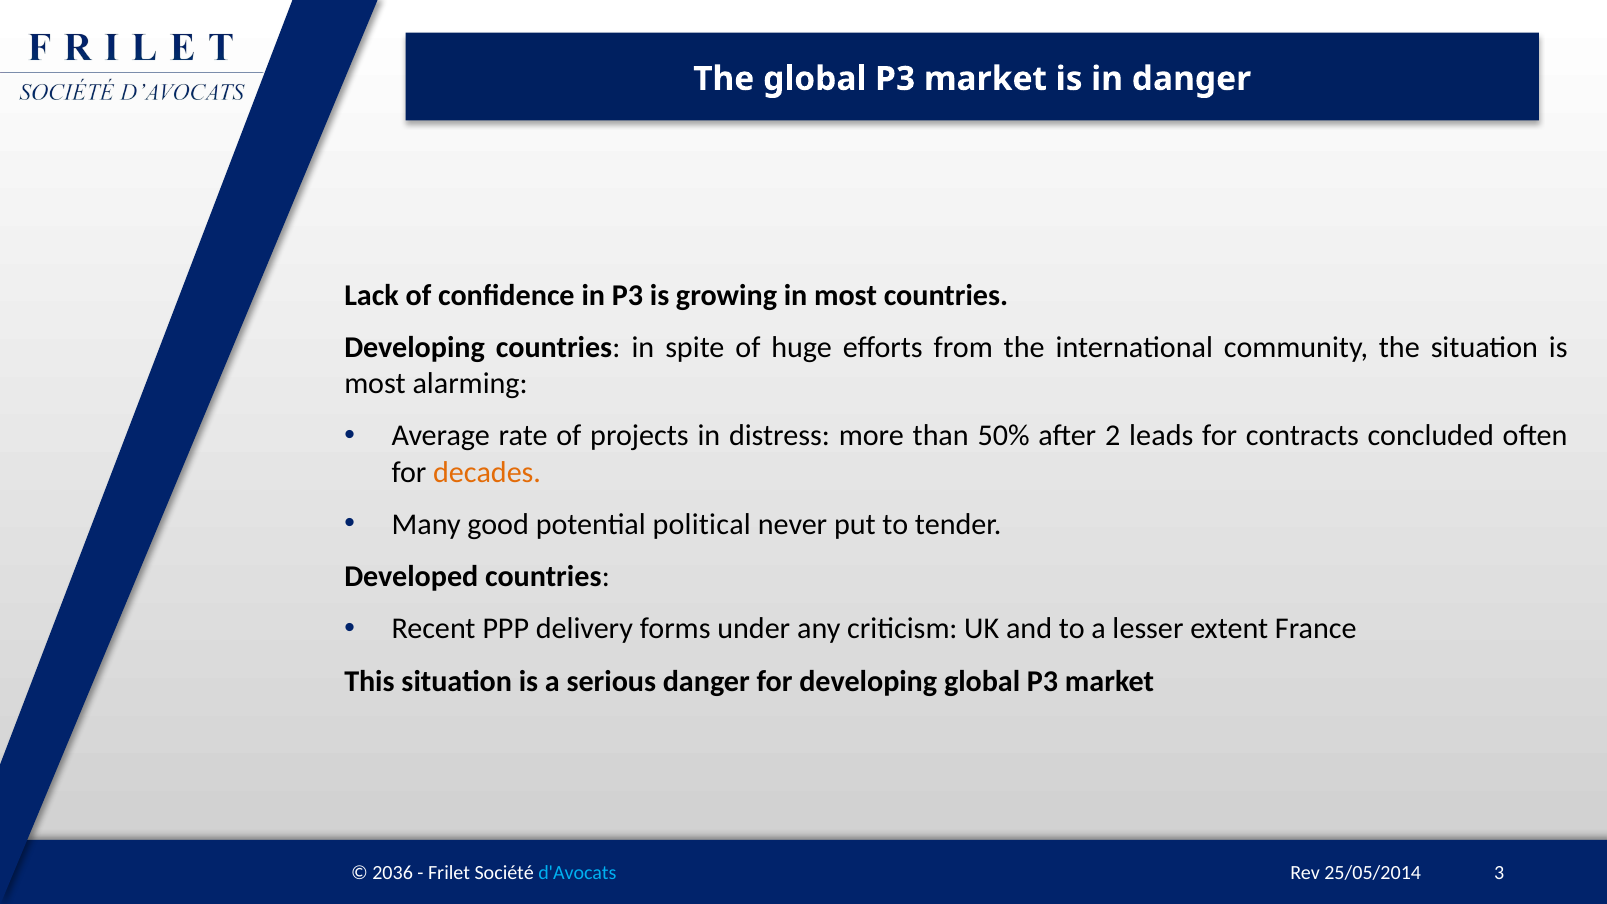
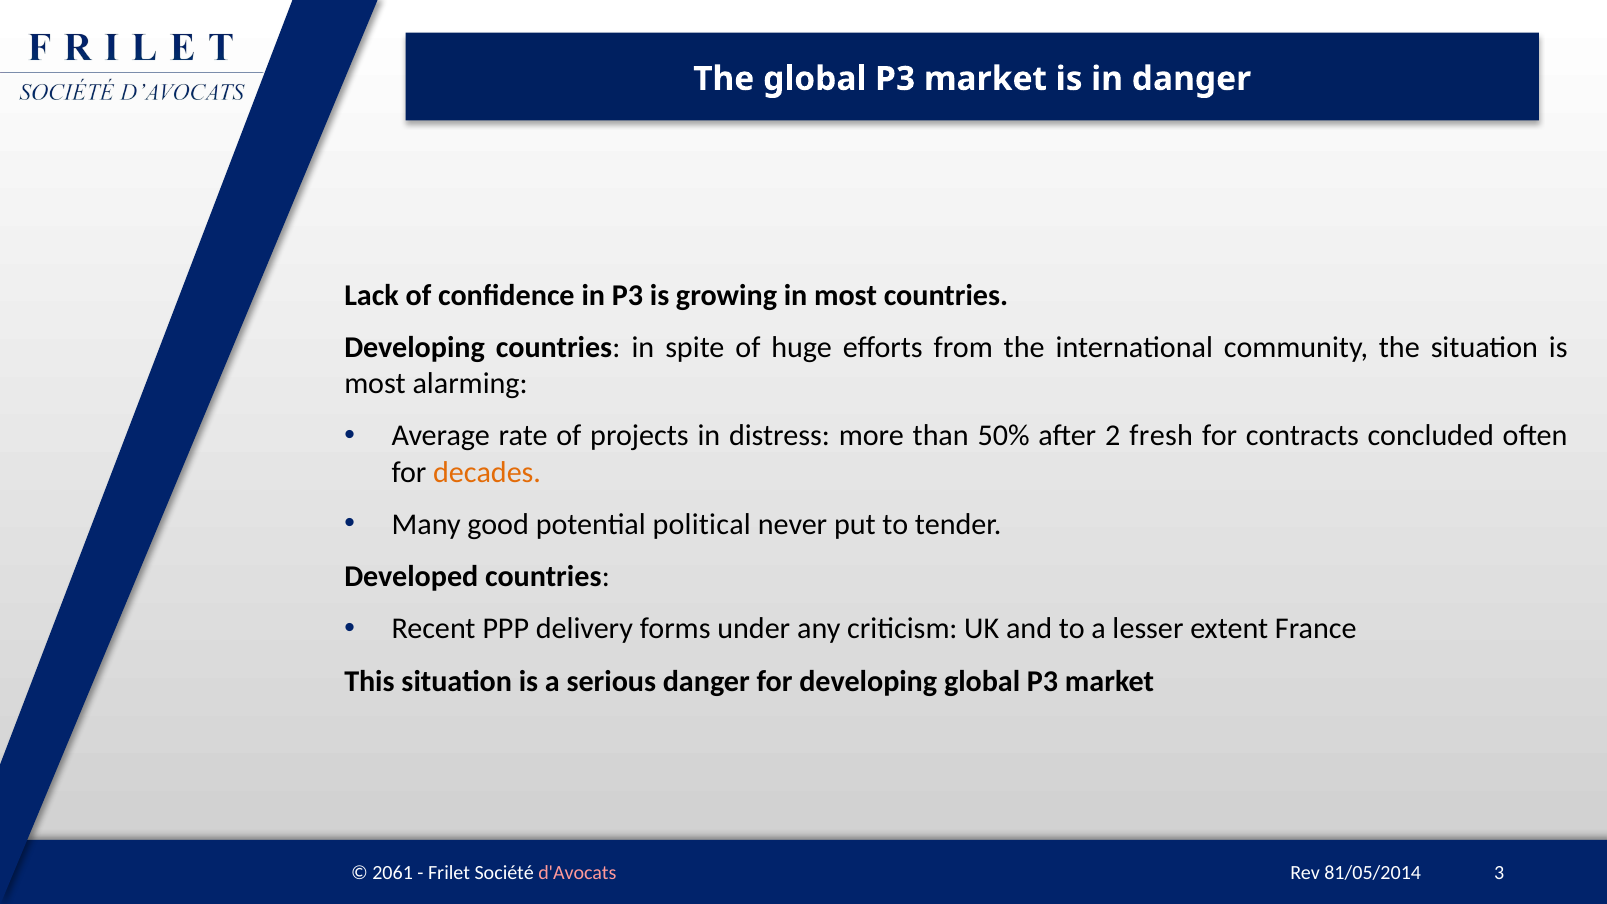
leads: leads -> fresh (1161, 436)
2036: 2036 -> 2061 (393, 873)
d'Avocats colour: light blue -> pink (577, 873)
25/05/2014: 25/05/2014 -> 81/05/2014 (1373, 873)
